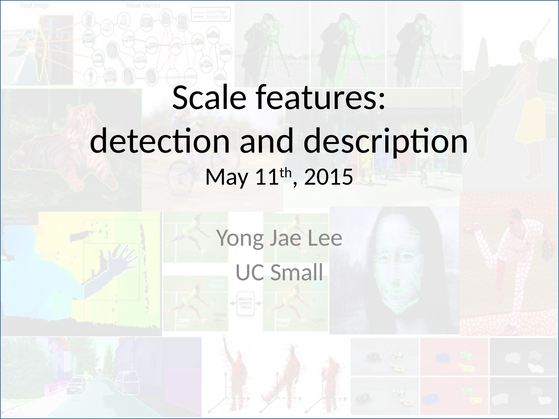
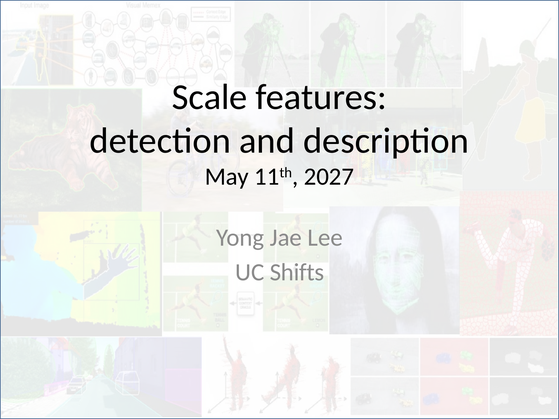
2015: 2015 -> 2027 (329, 177)
Small: Small -> Shifts (297, 272)
